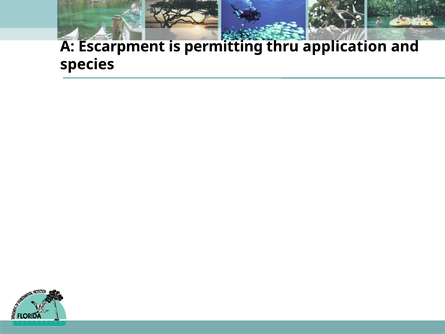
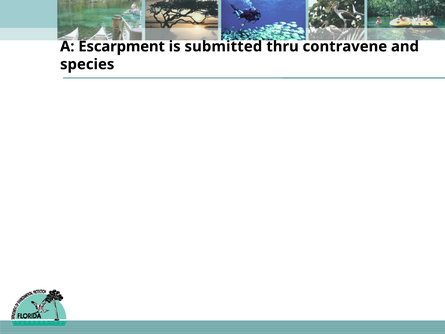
permitting: permitting -> submitted (223, 46)
application: application -> contravene (345, 46)
